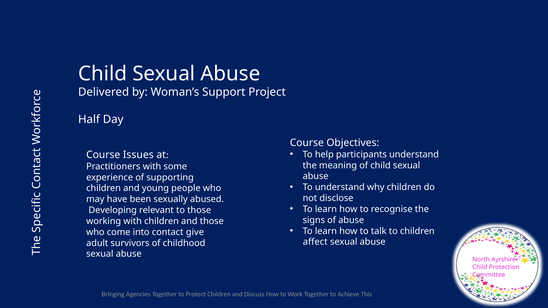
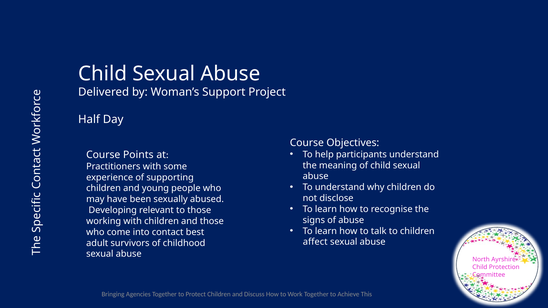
Issues: Issues -> Points (138, 155)
give: give -> best (195, 232)
